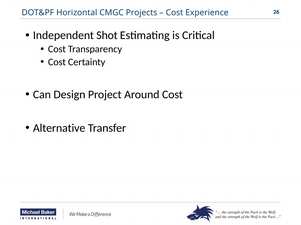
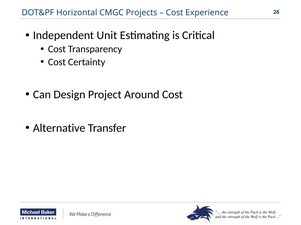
Shot: Shot -> Unit (107, 35)
